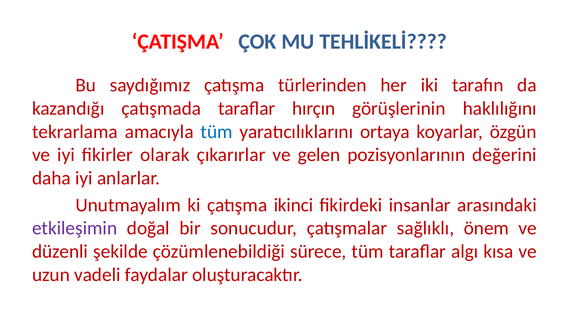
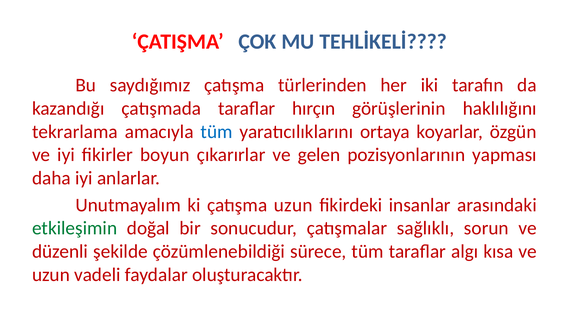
olarak: olarak -> boyun (165, 155)
değerini: değerini -> yapması (504, 155)
çatışma ikinci: ikinci -> uzun (293, 205)
etkileşimin colour: purple -> green (75, 228)
önem: önem -> sorun (486, 228)
